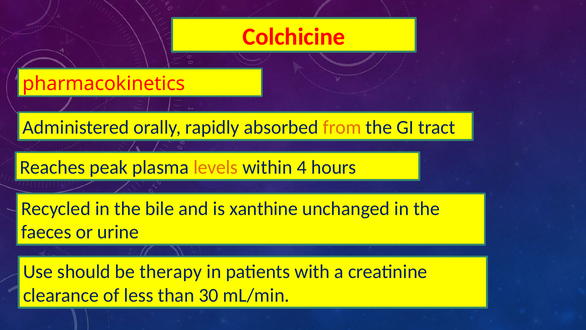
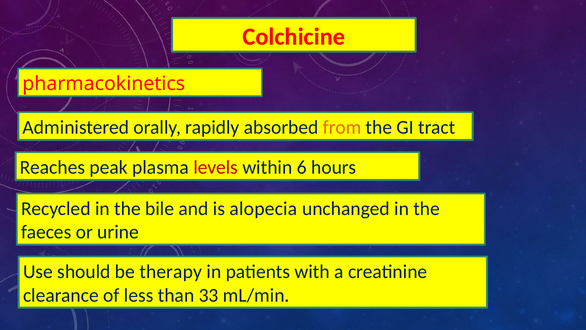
levels colour: orange -> red (216, 167)
4: 4 -> 6 (302, 167)
xanthine: xanthine -> alopecia (263, 208)
30: 30 -> 33 (209, 295)
